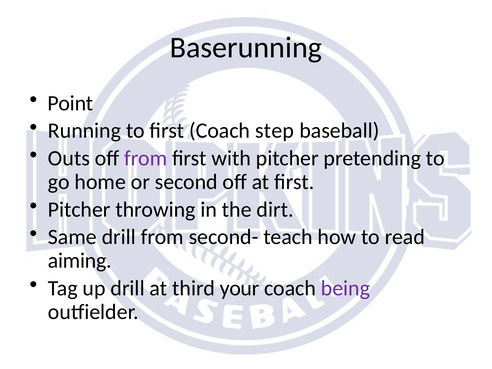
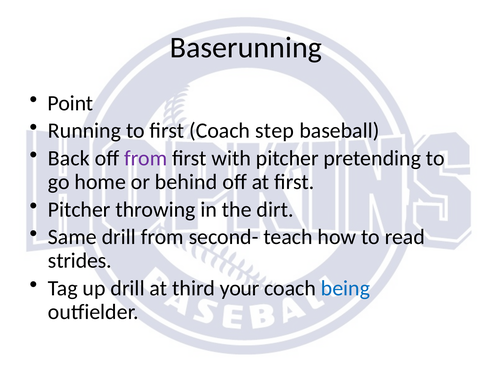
Outs: Outs -> Back (69, 158)
second: second -> behind (186, 182)
aiming: aiming -> strides (80, 261)
being colour: purple -> blue (346, 288)
